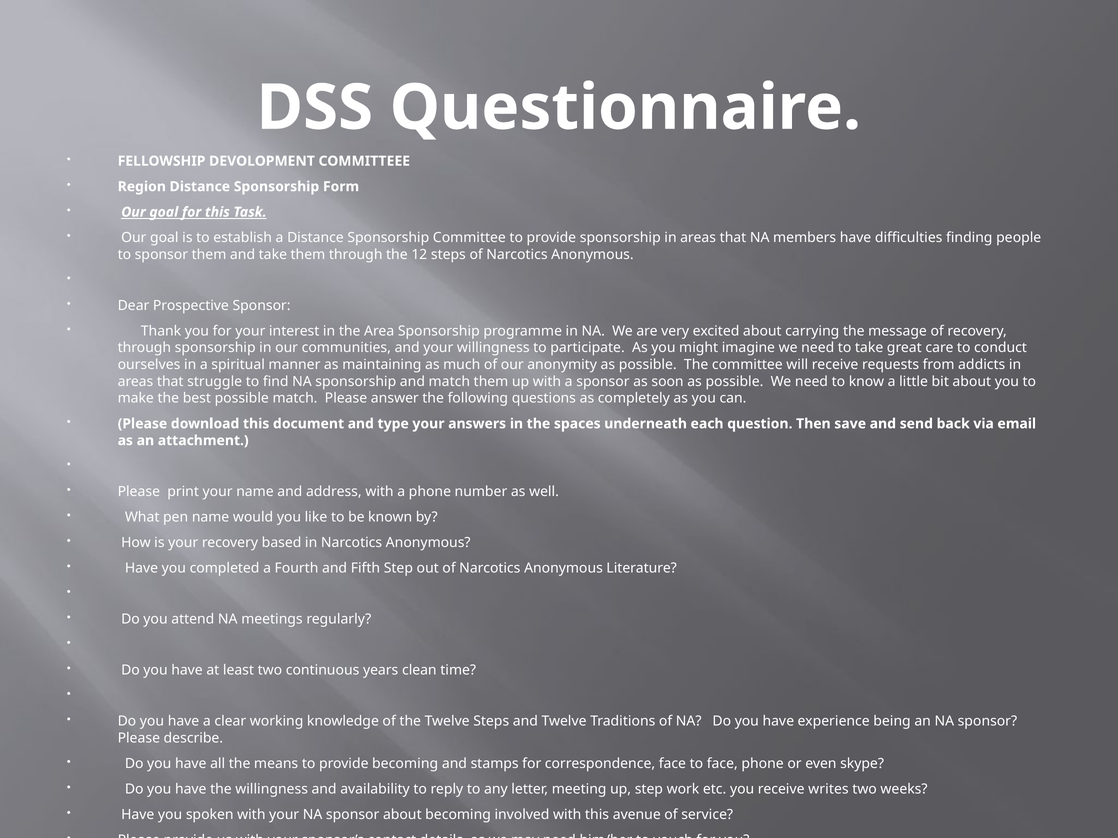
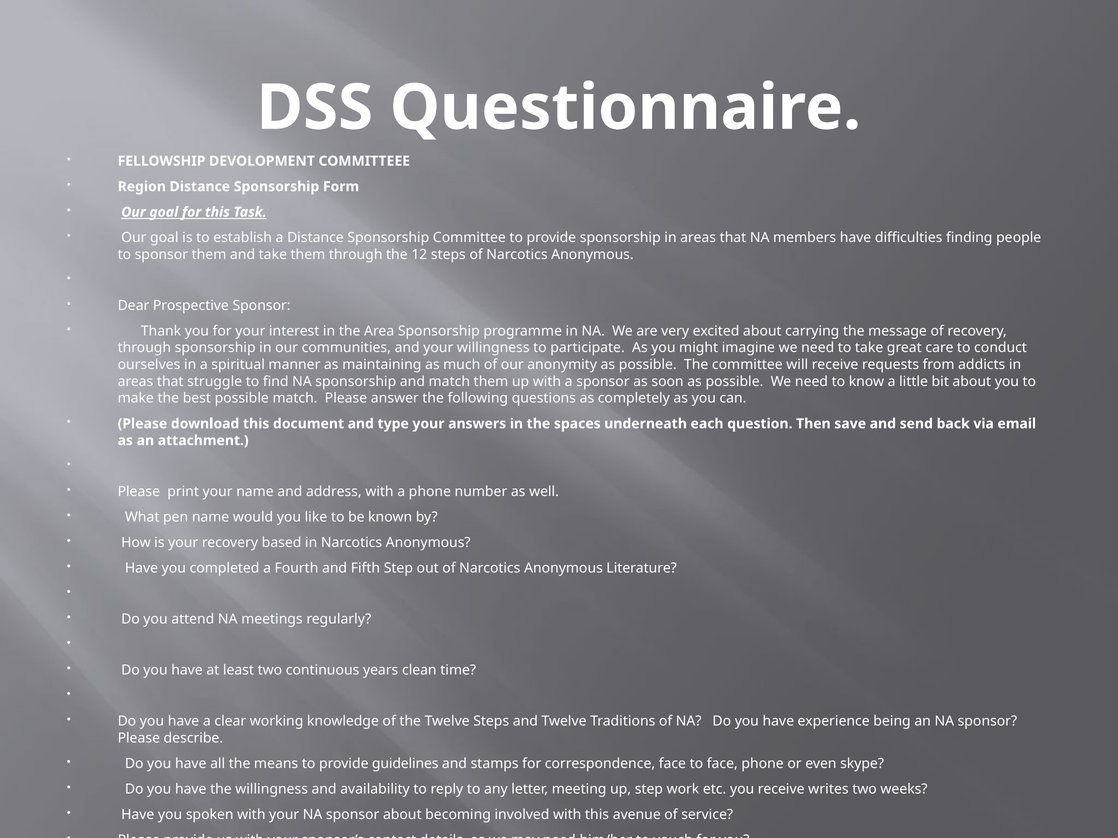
provide becoming: becoming -> guidelines (405, 764)
